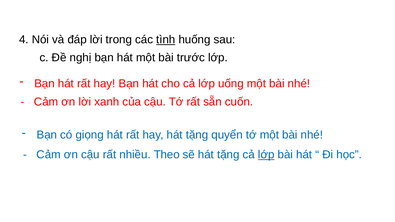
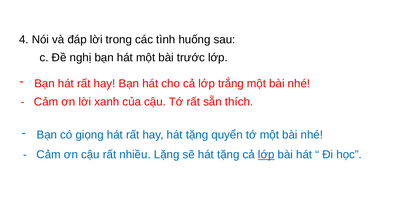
tình underline: present -> none (166, 40)
uống: uống -> trắng (231, 84)
cuốn: cuốn -> thích (239, 102)
Theo: Theo -> Lặng (167, 155)
